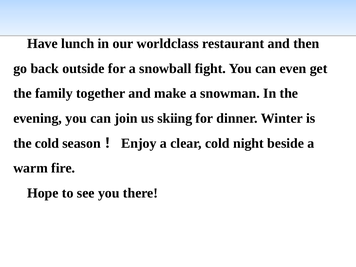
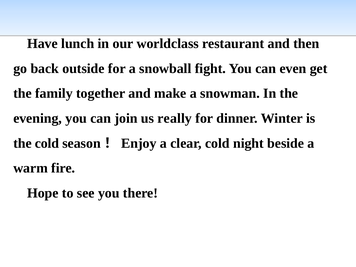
skiing: skiing -> really (175, 118)
